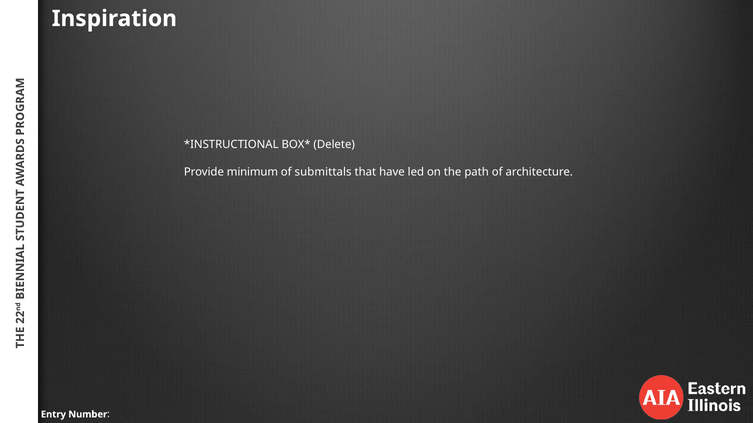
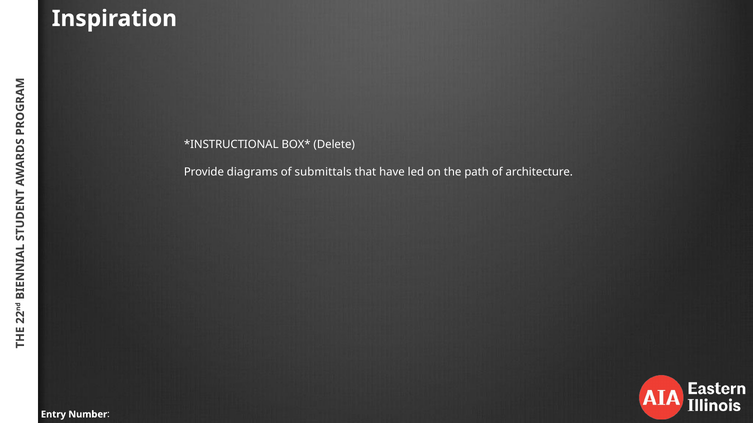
minimum: minimum -> diagrams (252, 172)
